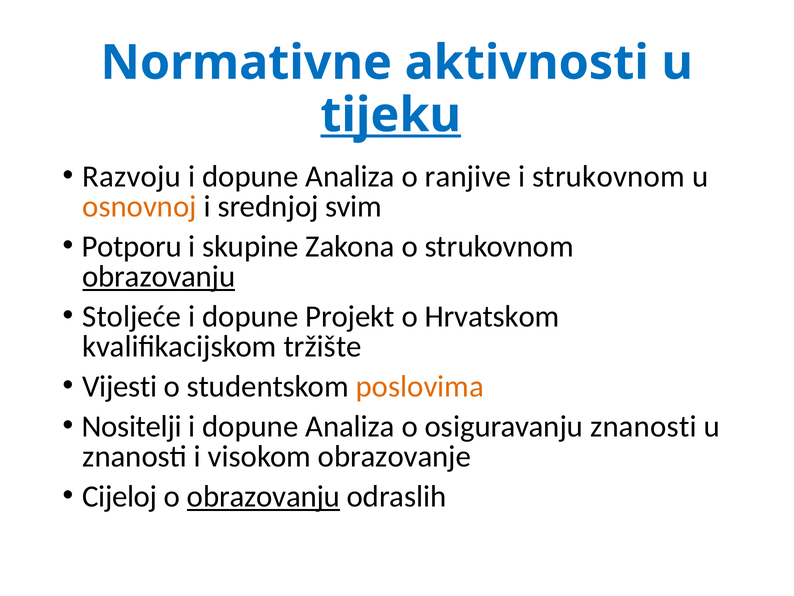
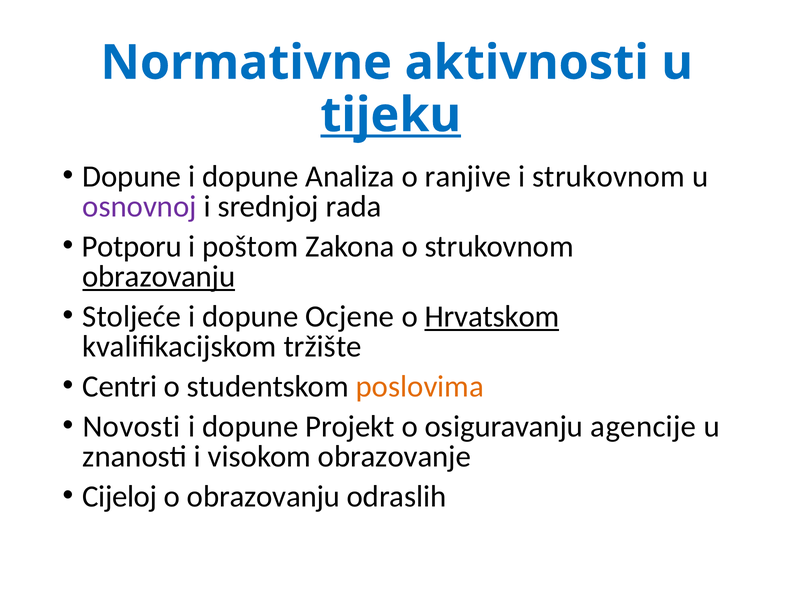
Razvoju: Razvoju -> Dopune (132, 176)
osnovnoj colour: orange -> purple (140, 206)
svim: svim -> rada (353, 206)
skupine: skupine -> poštom (250, 246)
Projekt: Projekt -> Ocjene (350, 316)
Hrvatskom underline: none -> present (492, 316)
Vijesti: Vijesti -> Centri (120, 386)
Nositelji: Nositelji -> Novosti (132, 426)
Analiza: Analiza -> Projekt (350, 426)
osiguravanju znanosti: znanosti -> agencije (643, 426)
obrazovanju underline: present -> none (263, 496)
